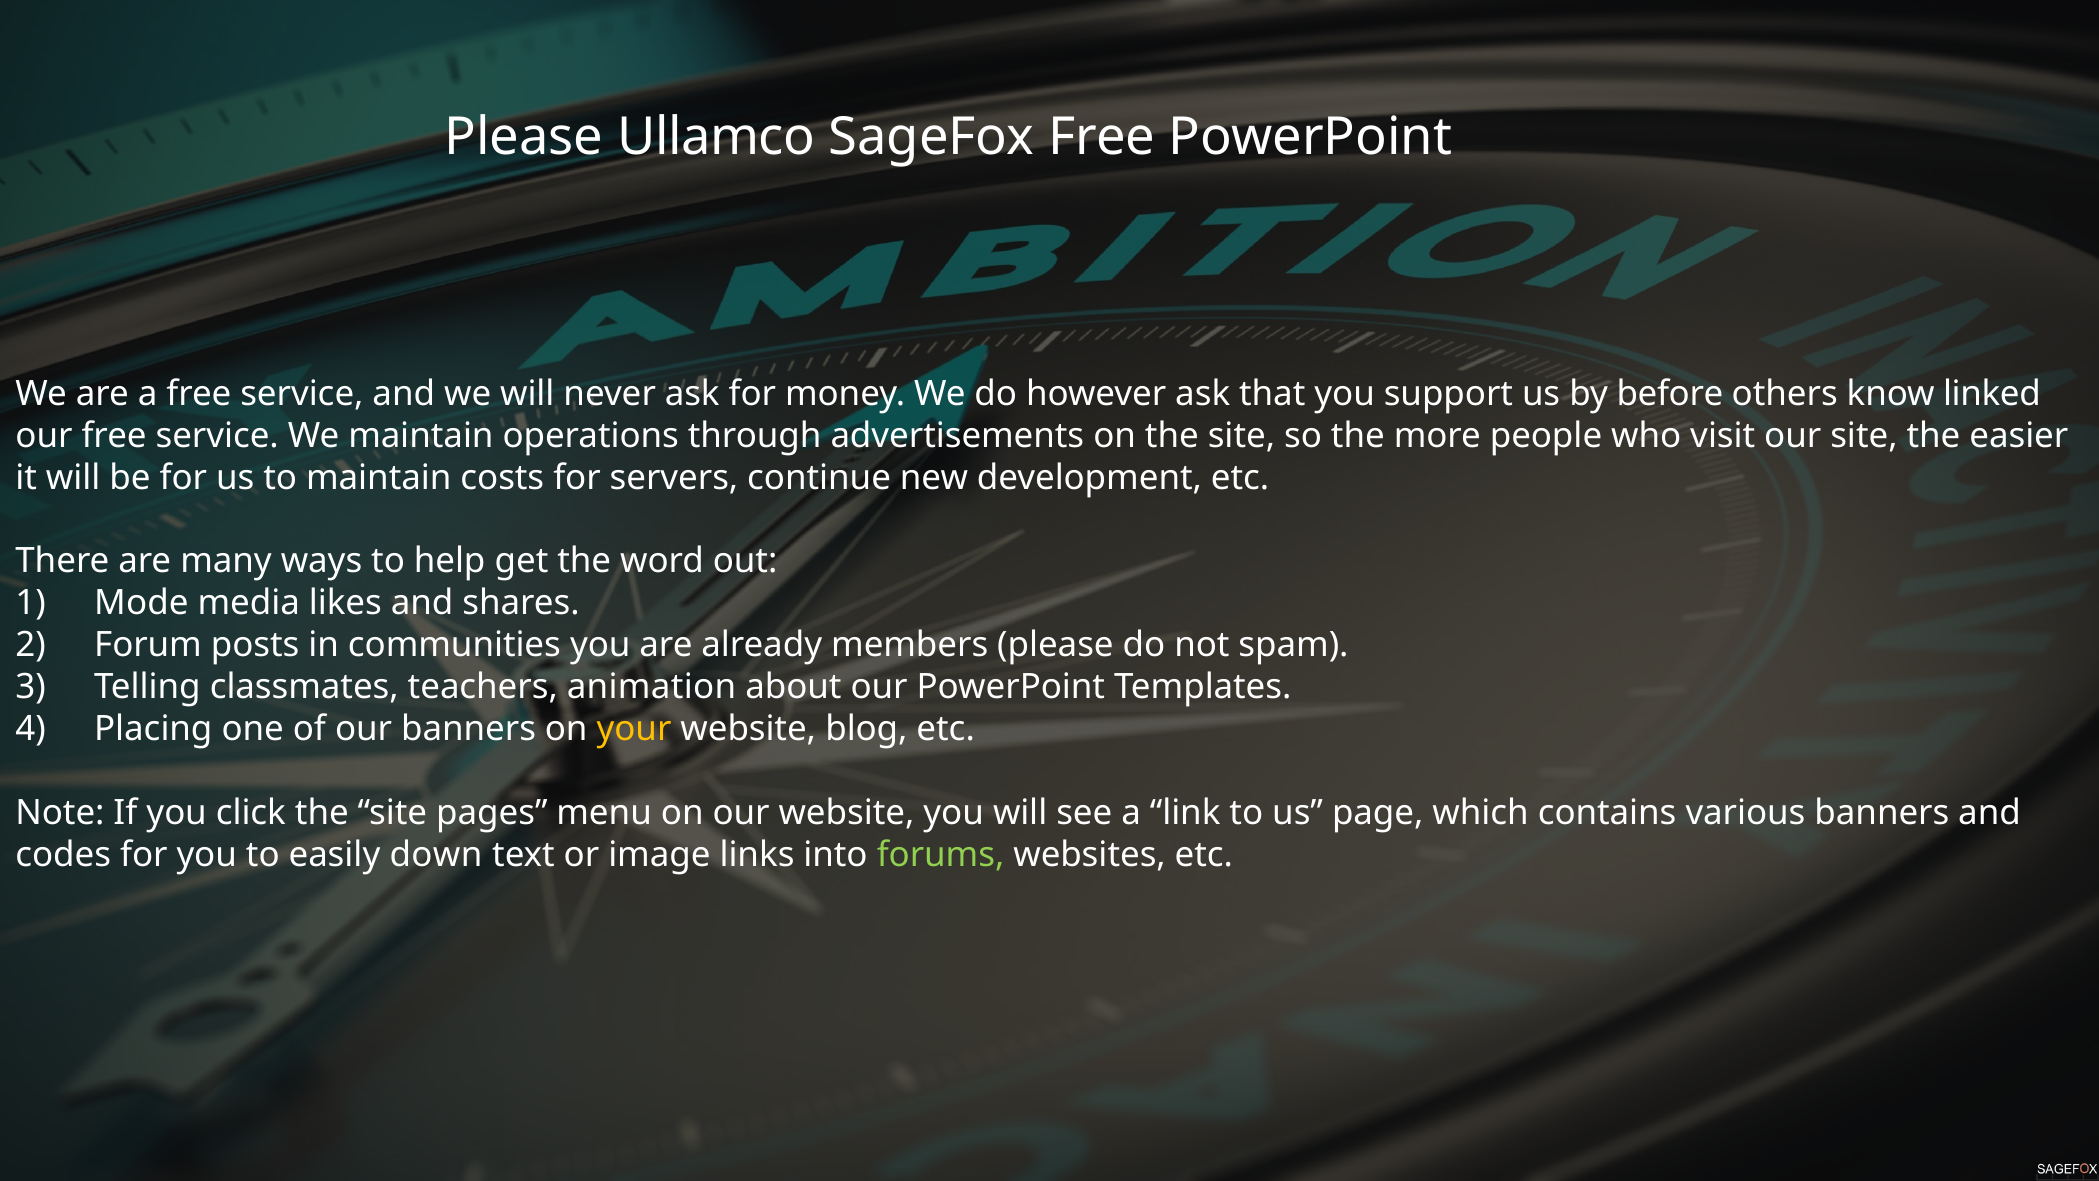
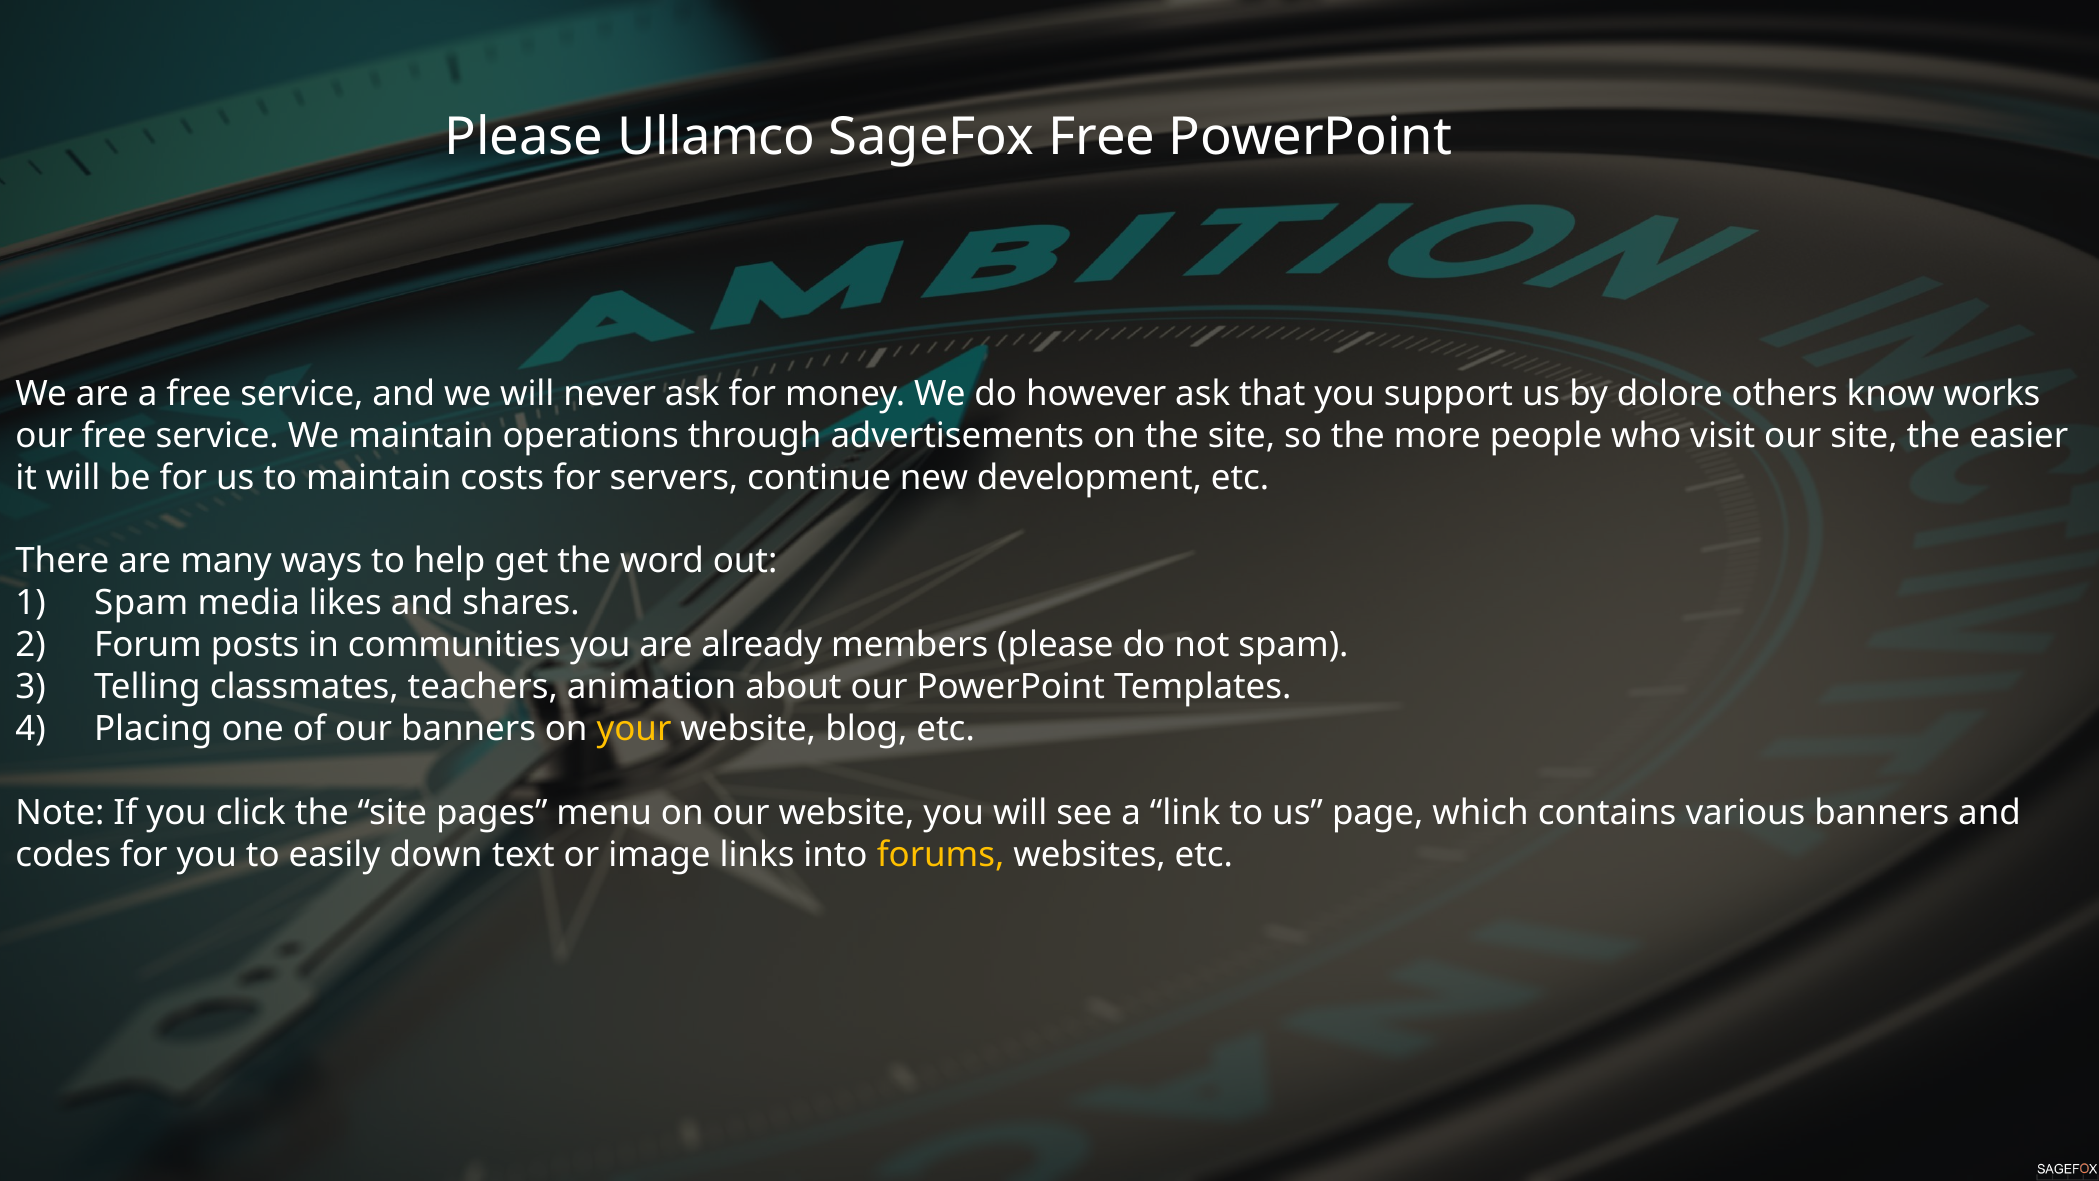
before: before -> dolore (1670, 393)
linked: linked -> works (1992, 393)
Mode: Mode -> Spam (141, 603)
forums colour: light green -> yellow (941, 855)
